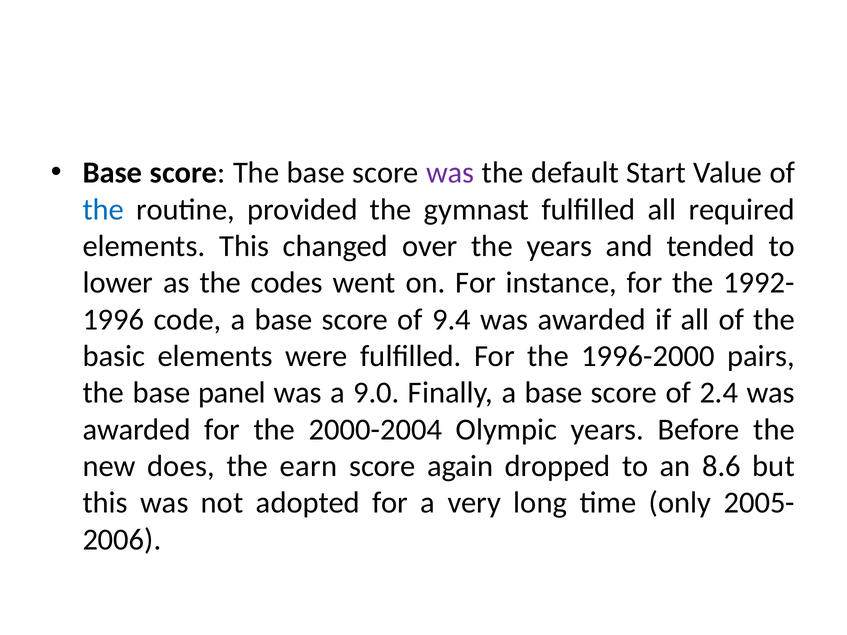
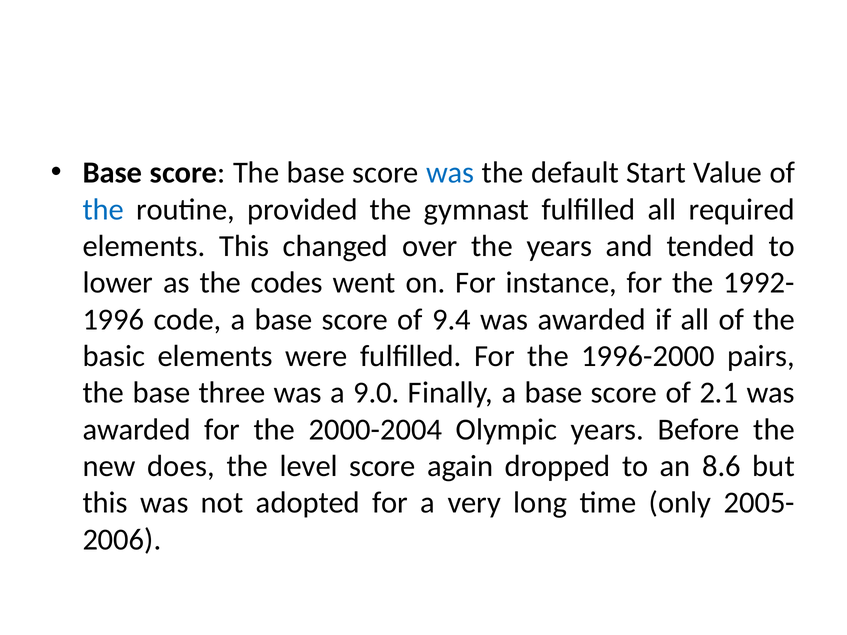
was colour: purple -> blue (450, 173)
panel: panel -> three (232, 393)
2.4: 2.4 -> 2.1 (719, 393)
earn: earn -> level (309, 466)
